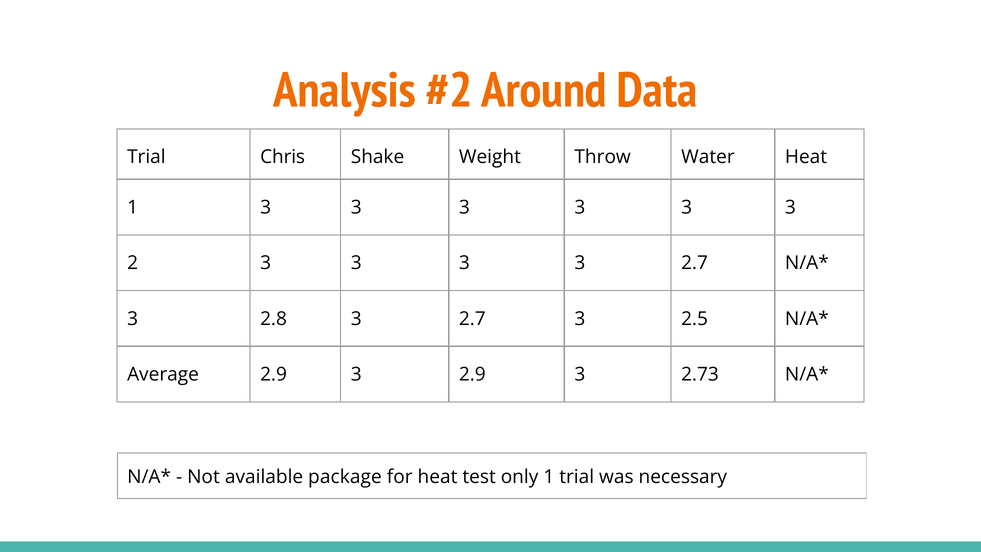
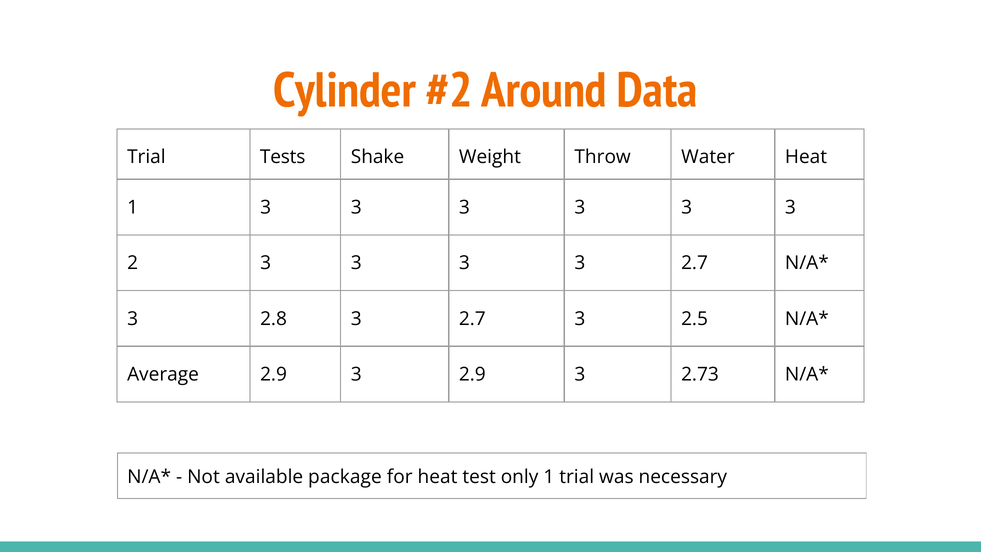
Analysis: Analysis -> Cylinder (345, 90)
Chris: Chris -> Tests (283, 157)
